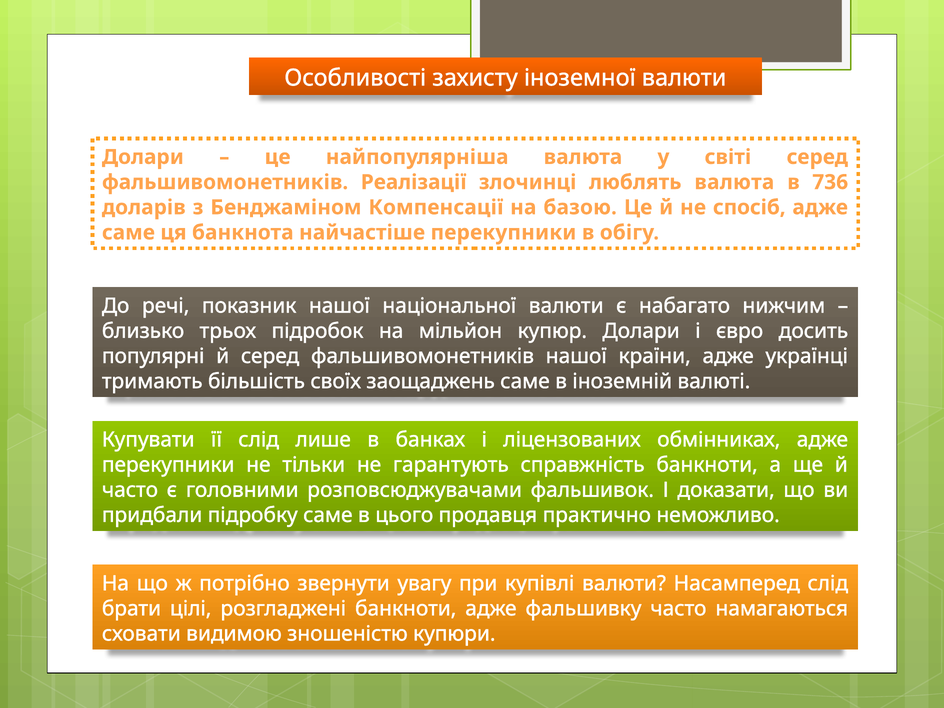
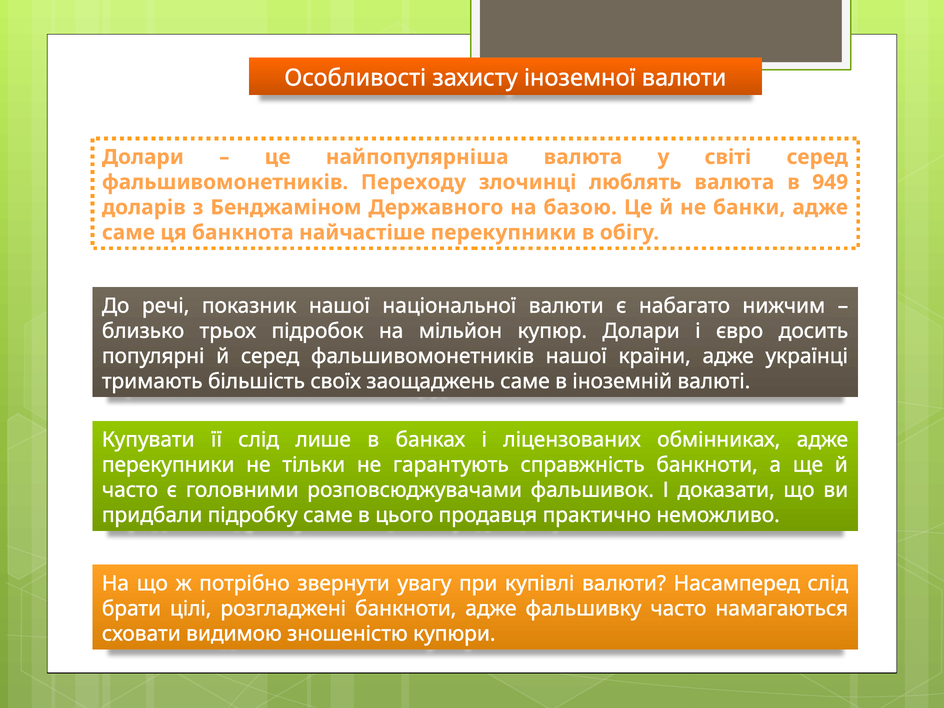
Реалізації: Реалізації -> Переходу (413, 182)
736: 736 -> 949 (830, 182)
Компенсації: Компенсації -> Державного (436, 207)
спосіб: спосіб -> банки (749, 207)
